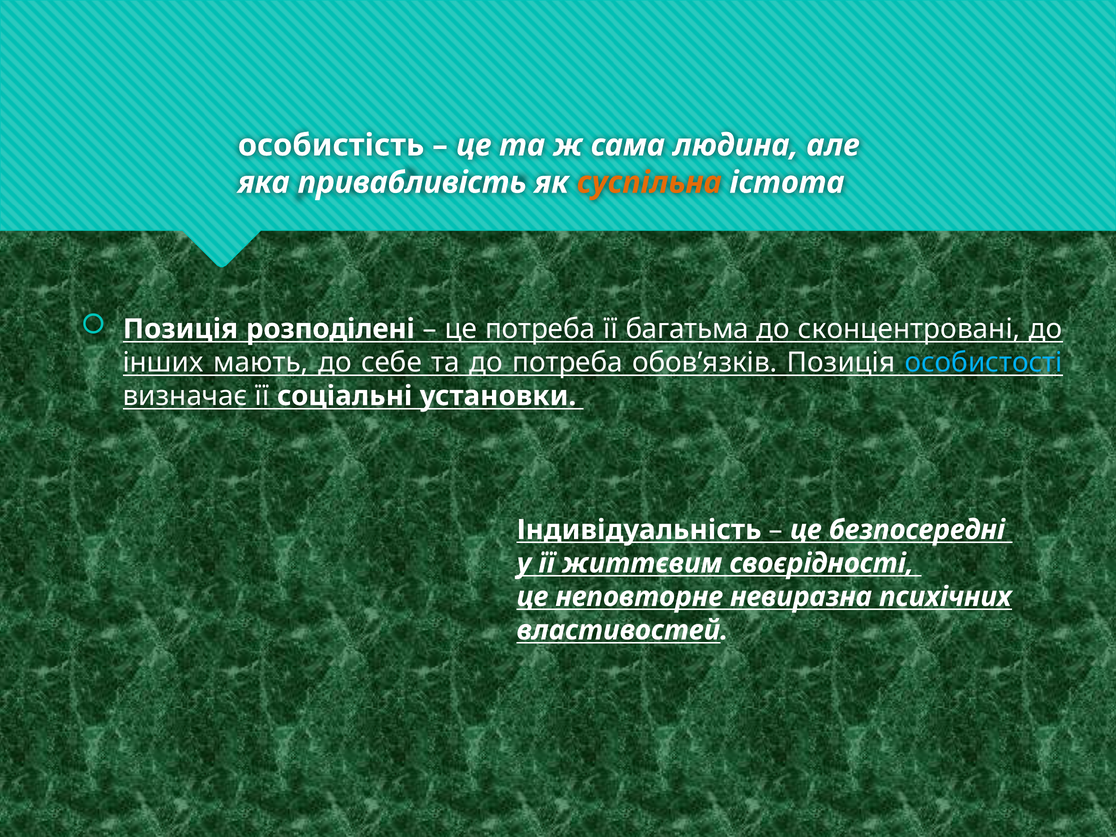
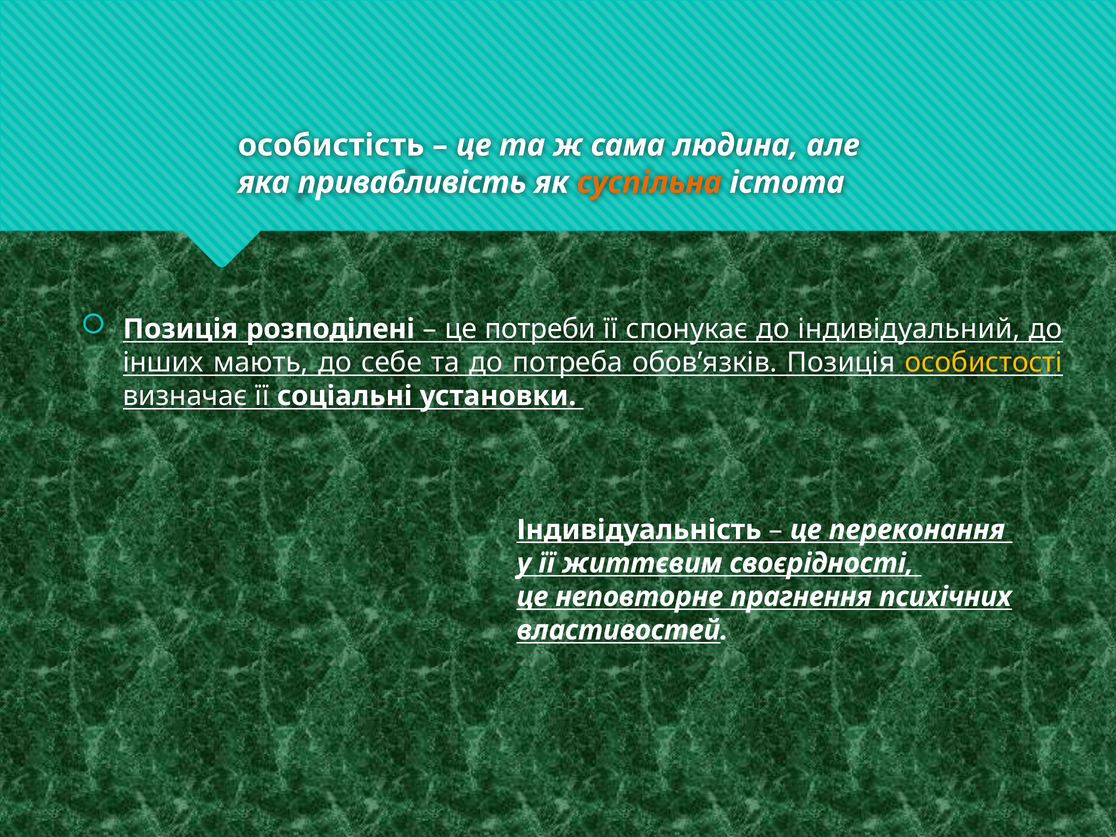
це потреба: потреба -> потреби (540, 329)
багатьма: багатьма -> спонукає (687, 329)
сконцентровані: сконцентровані -> індивідуальний (909, 329)
особистості colour: light blue -> yellow (984, 362)
безпосередні: безпосередні -> переконання (917, 530)
невиразна: невиразна -> прагнення (801, 597)
